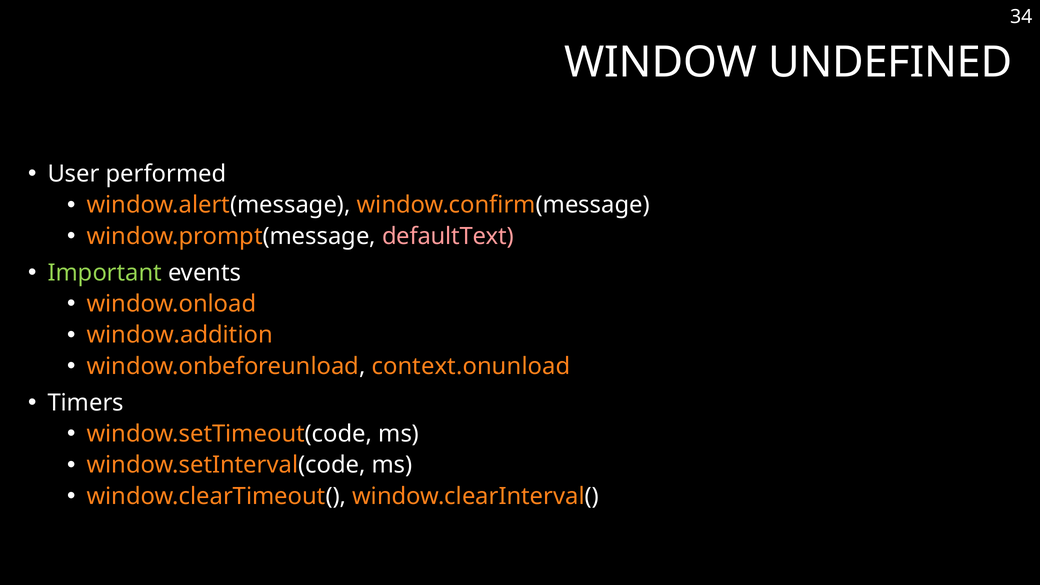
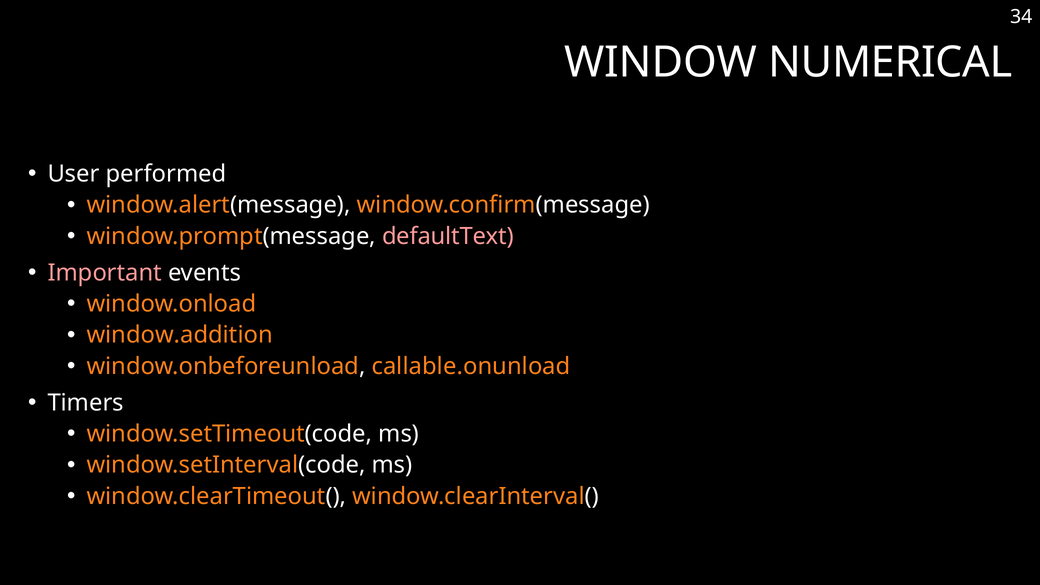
UNDEFINED: UNDEFINED -> NUMERICAL (890, 63)
Important colour: light green -> pink (105, 273)
context.onunload: context.onunload -> callable.onunload (471, 366)
